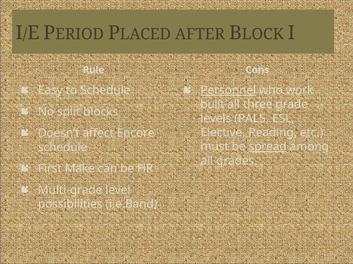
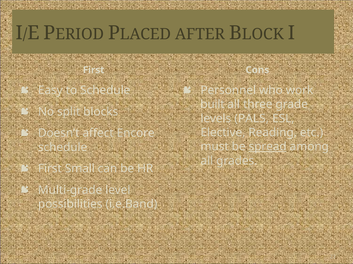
Rule: Rule -> First (94, 70)
Personnel underline: present -> none (228, 91)
Make: Make -> Small (80, 169)
